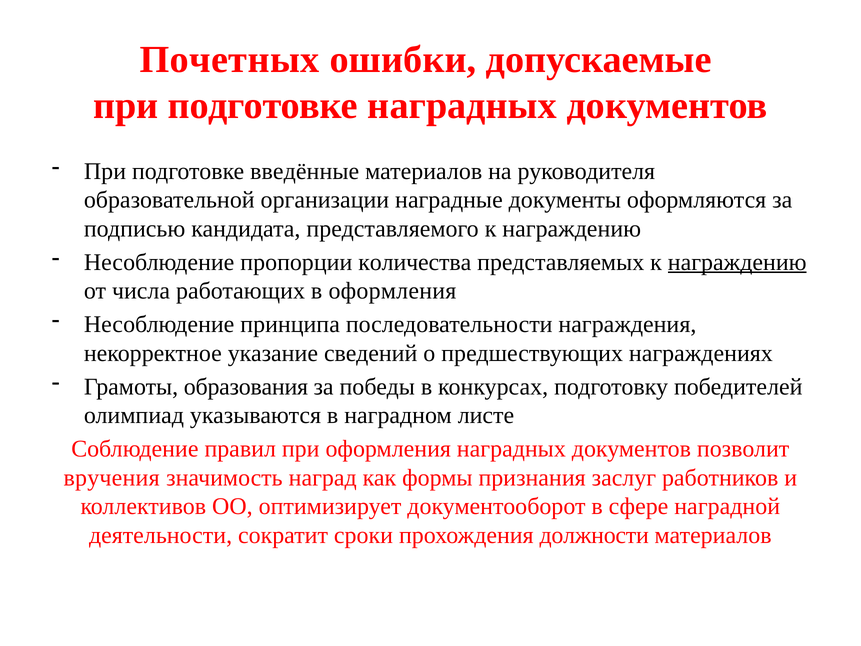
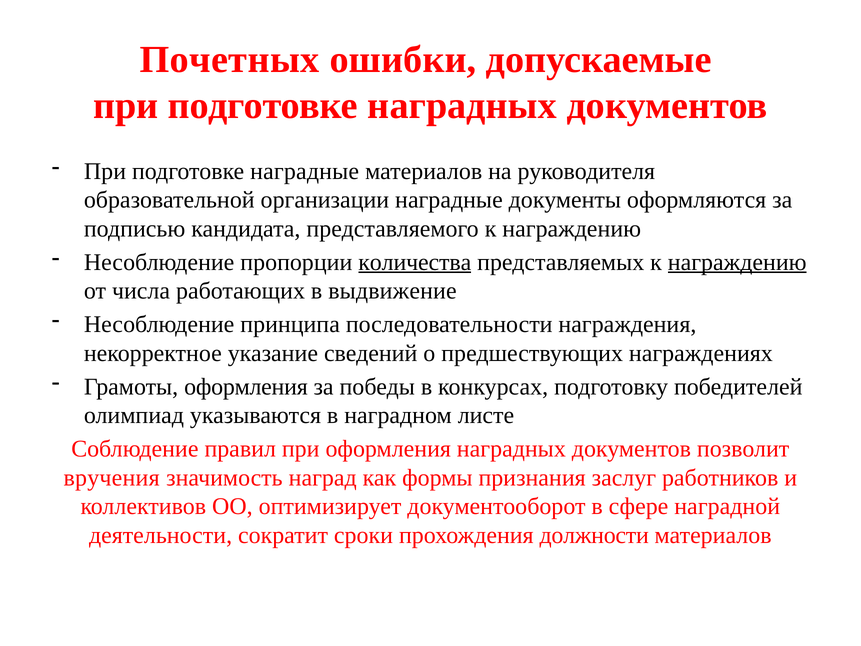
подготовке введённые: введённые -> наградные (305, 171)
количества underline: none -> present (415, 262)
в оформления: оформления -> выдвижение (392, 291)
Грамоты образования: образования -> оформления (246, 387)
